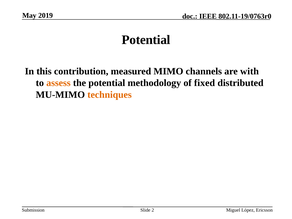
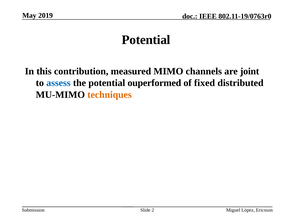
with: with -> joint (250, 71)
assess colour: orange -> blue (58, 83)
methodology: methodology -> ouperformed (154, 83)
